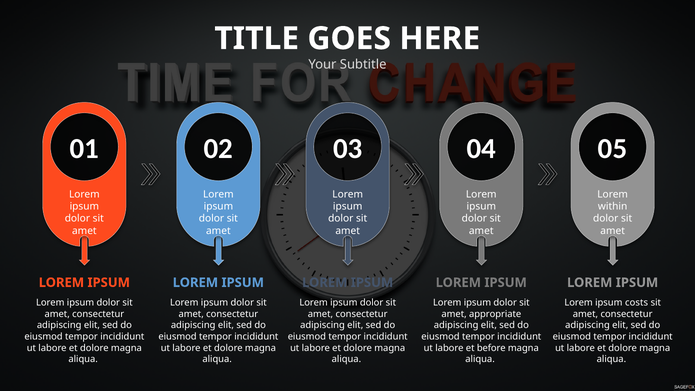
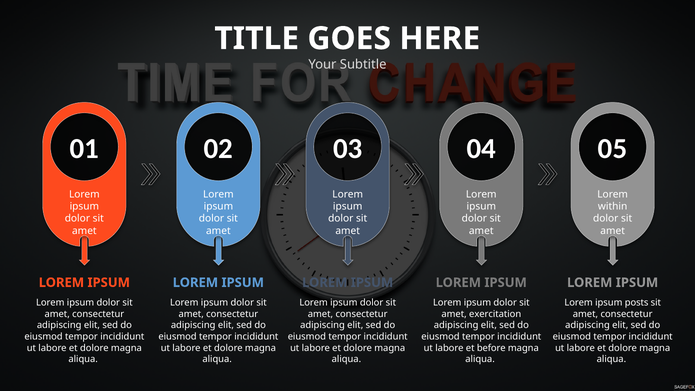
costs: costs -> posts (637, 303)
appropriate: appropriate -> exercitation (495, 314)
